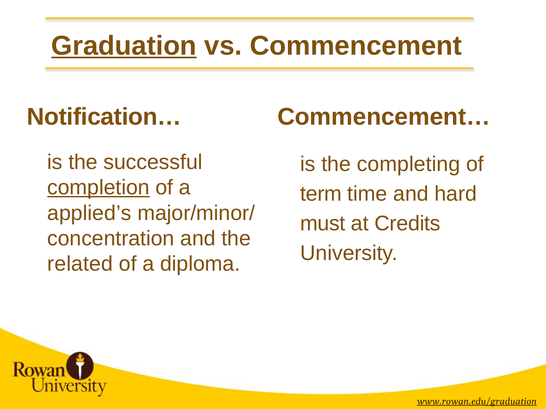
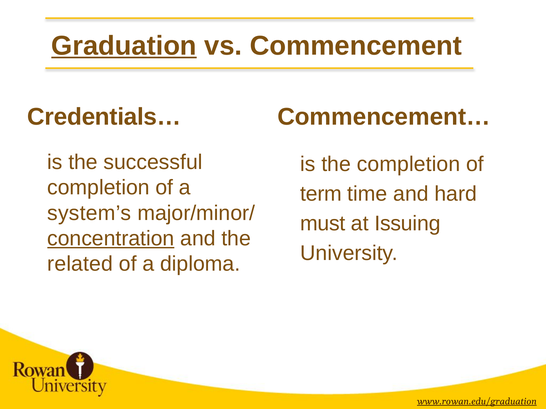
Notification…: Notification… -> Credentials… (104, 117)
the completing: completing -> completion (409, 164)
completion underline: present -> none (98, 188)
applied’s: applied’s -> system’s (89, 213)
Credits: Credits -> Issuing (407, 224)
concentration underline: none -> present (111, 239)
